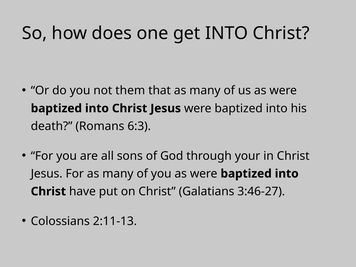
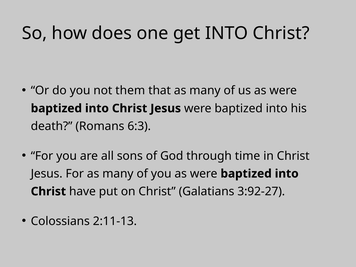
your: your -> time (248, 156)
3:46-27: 3:46-27 -> 3:92-27 (261, 191)
